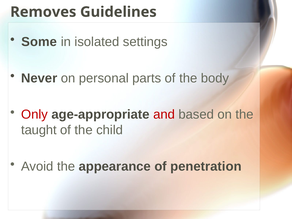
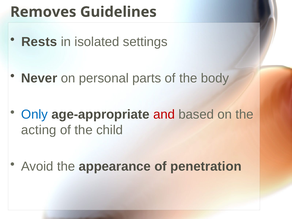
Some: Some -> Rests (39, 42)
Only colour: red -> blue (35, 114)
taught: taught -> acting (39, 130)
